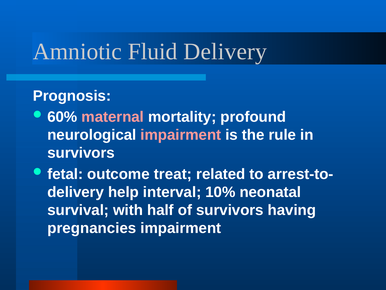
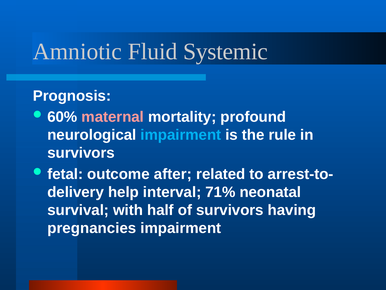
Fluid Delivery: Delivery -> Systemic (225, 51)
impairment colour: pink -> light blue (181, 135)
treat: treat -> after (173, 174)
10%: 10% -> 71% (220, 192)
